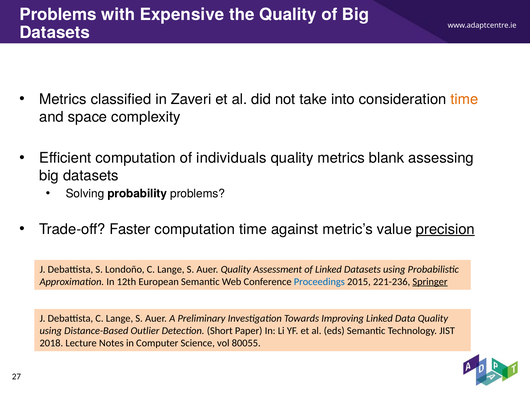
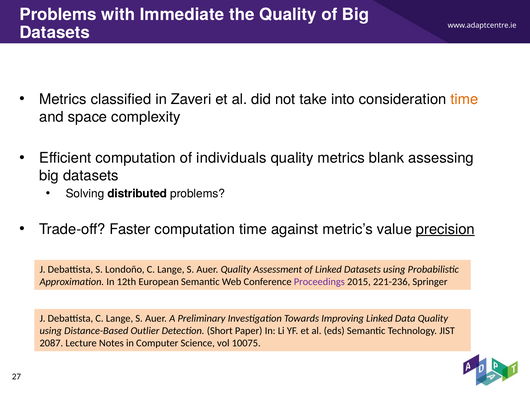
Expensive: Expensive -> Immediate (182, 15)
probability: probability -> distributed (137, 194)
Proceedings colour: blue -> purple (319, 282)
Springer underline: present -> none (430, 282)
2018: 2018 -> 2087 (51, 344)
80055: 80055 -> 10075 (246, 344)
